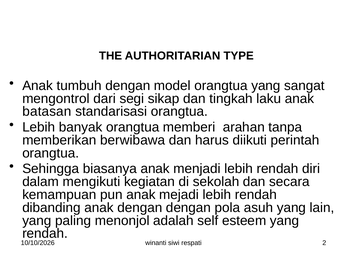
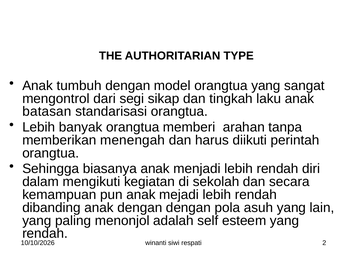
berwibawa: berwibawa -> menengah (133, 140)
